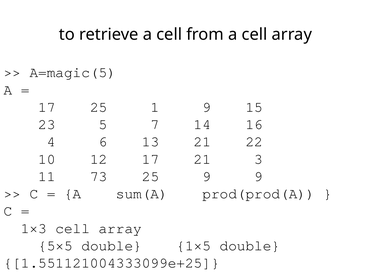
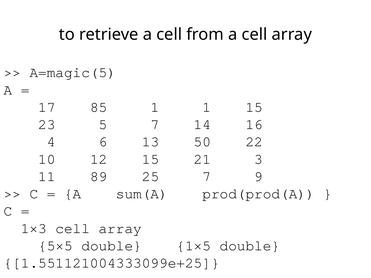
17 25: 25 -> 85 (99, 107)
1 9: 9 -> 1 (207, 107)
13 21: 21 -> 50 (202, 142)
12 17: 17 -> 15 (151, 159)
73: 73 -> 89 (99, 176)
25 9: 9 -> 7 (207, 176)
